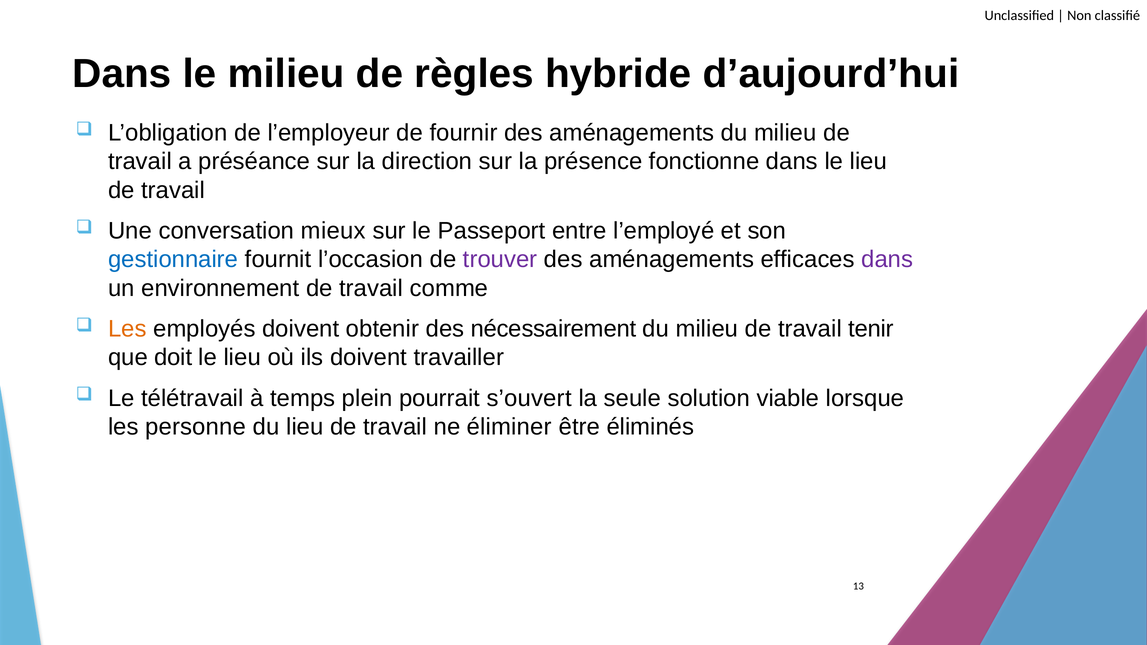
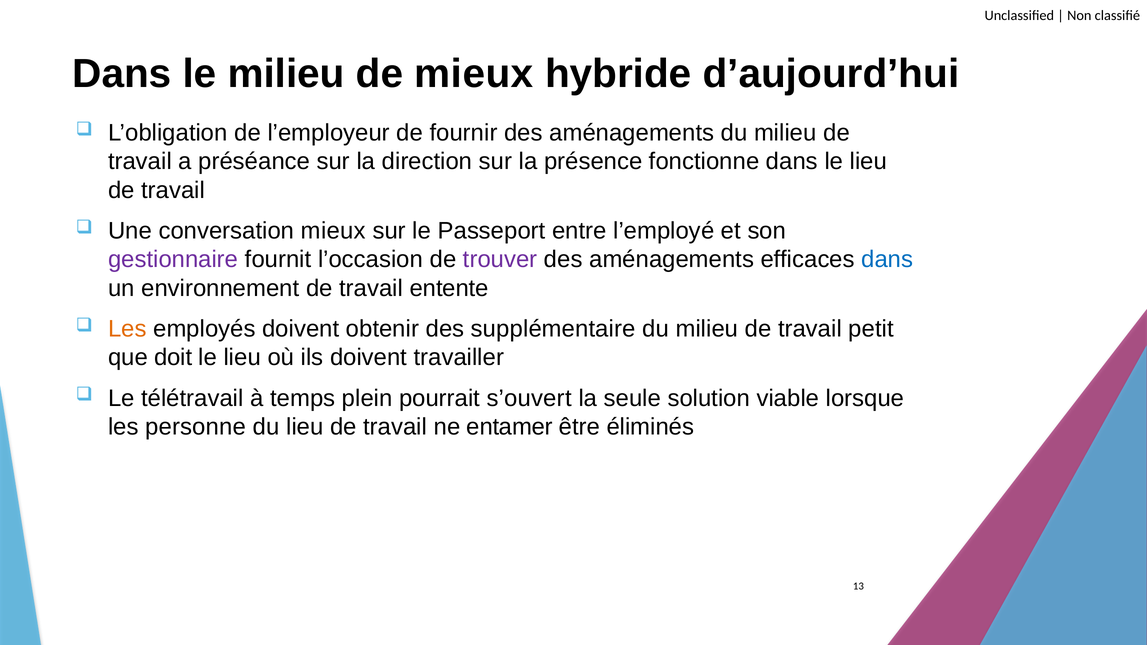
de règles: règles -> mieux (474, 74)
gestionnaire colour: blue -> purple (173, 260)
dans colour: purple -> blue (887, 260)
comme: comme -> entente (449, 288)
nécessairement: nécessairement -> supplémentaire (553, 329)
tenir: tenir -> petit (871, 329)
éliminer: éliminer -> entamer (510, 427)
